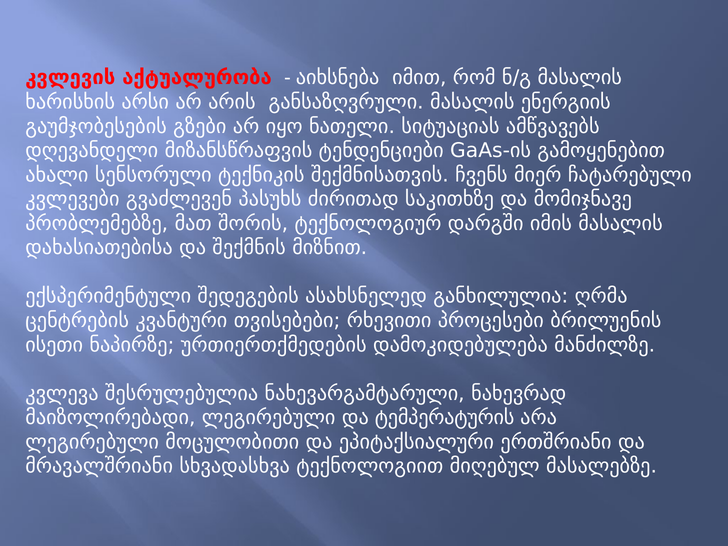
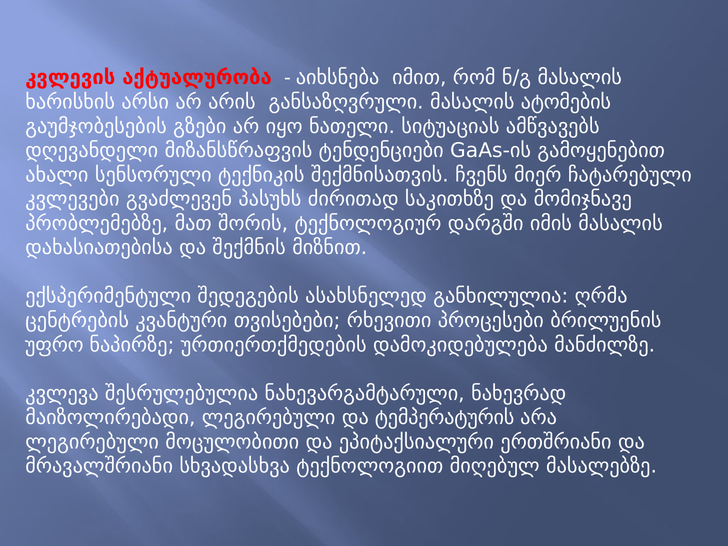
ენერგიის: ენერგიის -> ატომების (566, 102)
ისეთი: ისეთი -> უფრო (54, 345)
